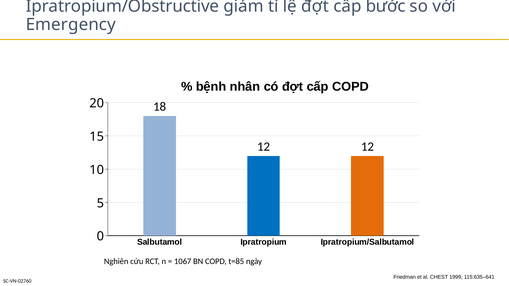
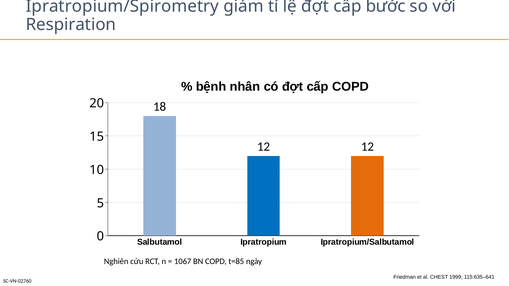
Ipratropium/Obstructive: Ipratropium/Obstructive -> Ipratropium/Spirometry (122, 6)
Emergency: Emergency -> Respiration (71, 25)
